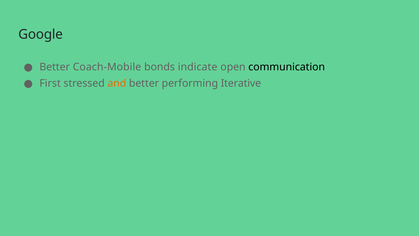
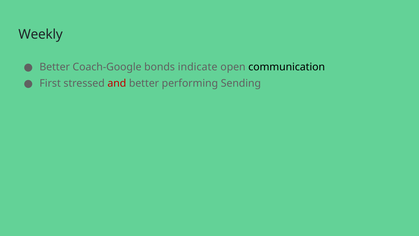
Google: Google -> Weekly (41, 34)
Coach-Mobile: Coach-Mobile -> Coach-Google (107, 67)
and colour: orange -> red (117, 83)
Iterative: Iterative -> Sending (241, 83)
